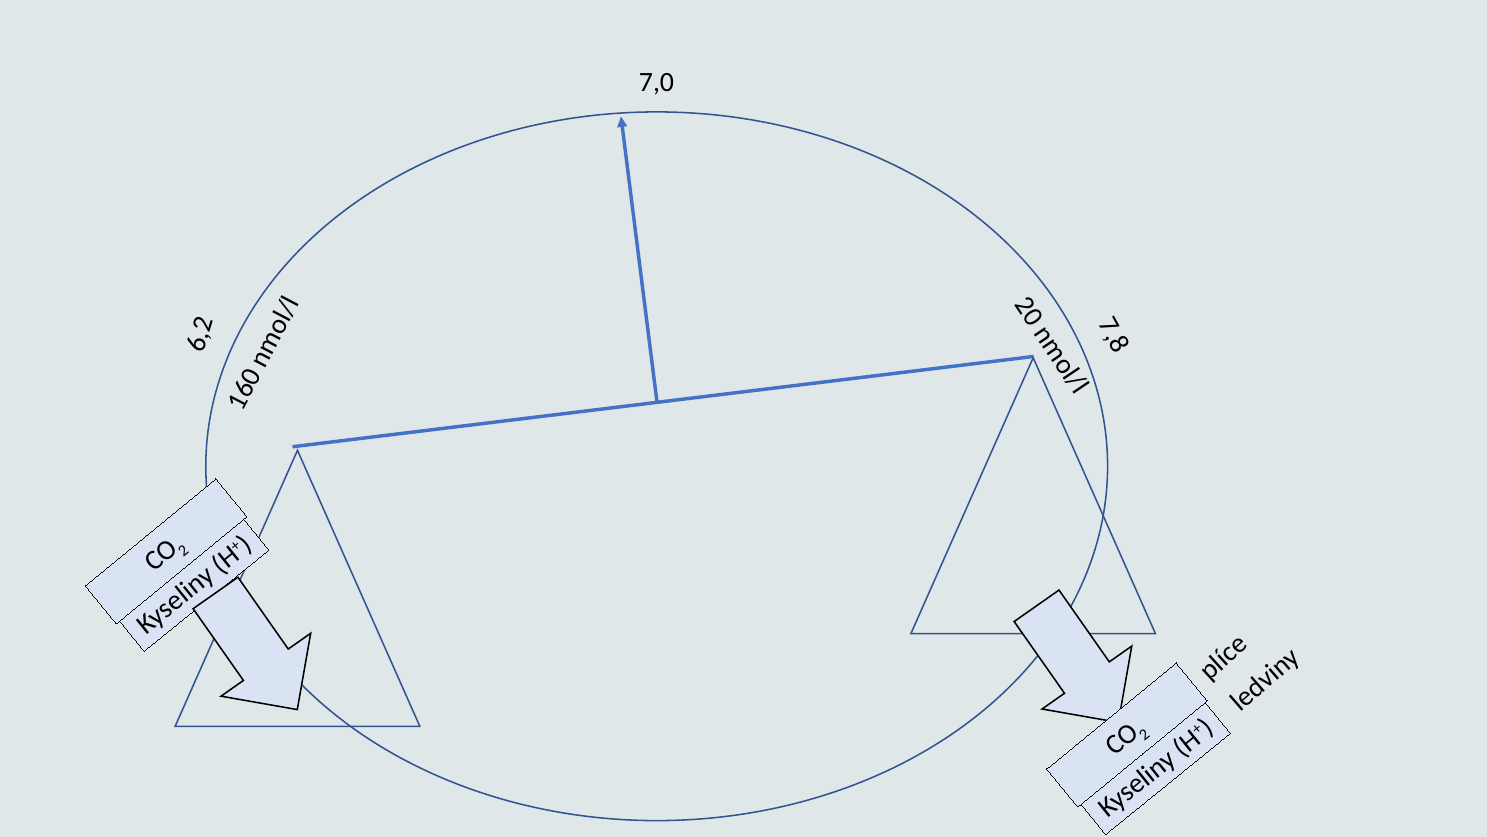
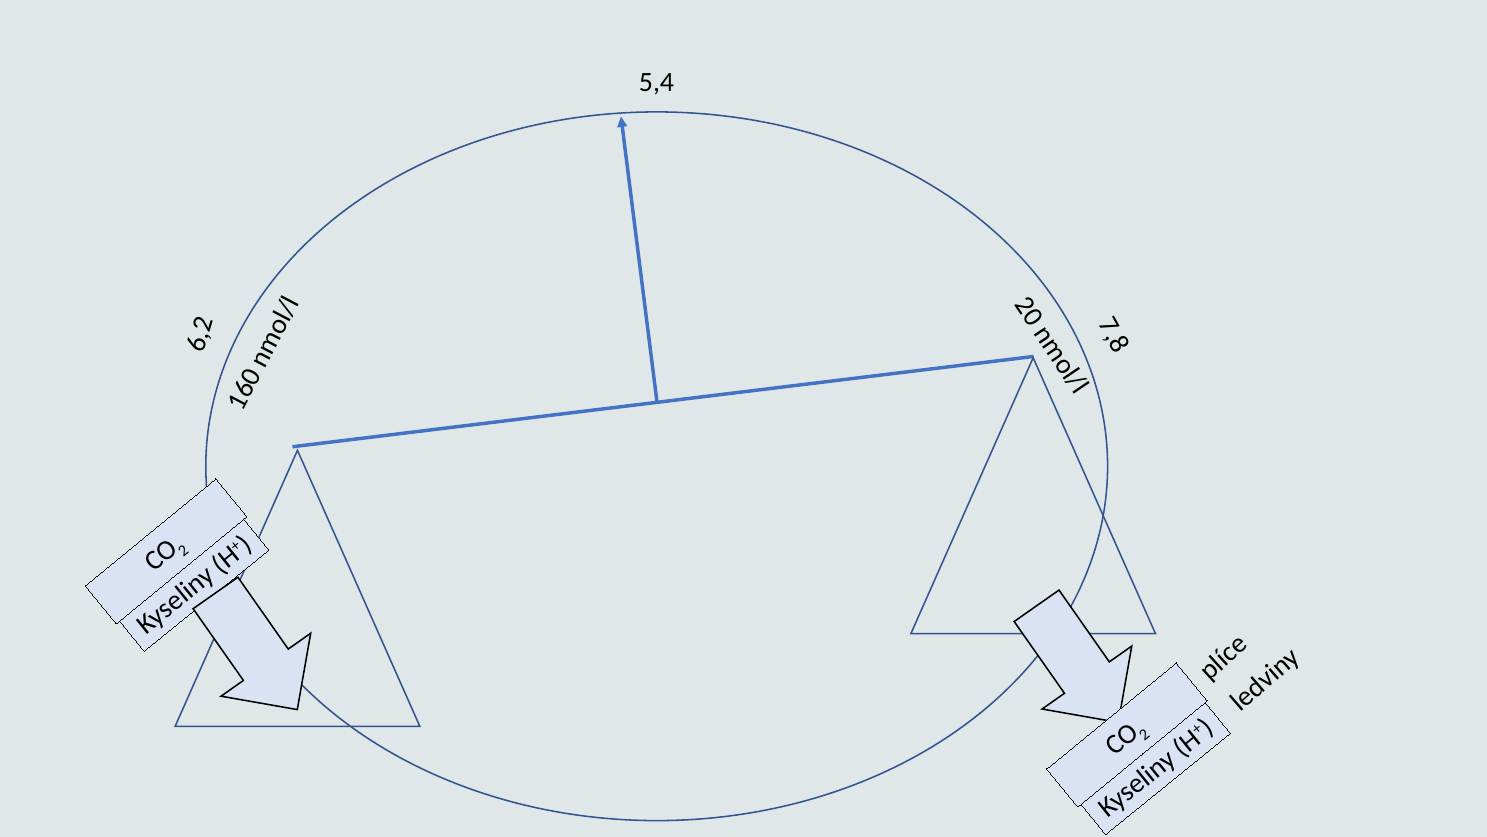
7,0: 7,0 -> 5,4 (657, 82)
